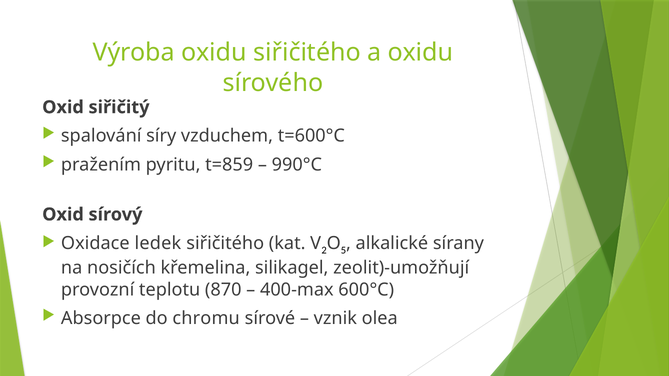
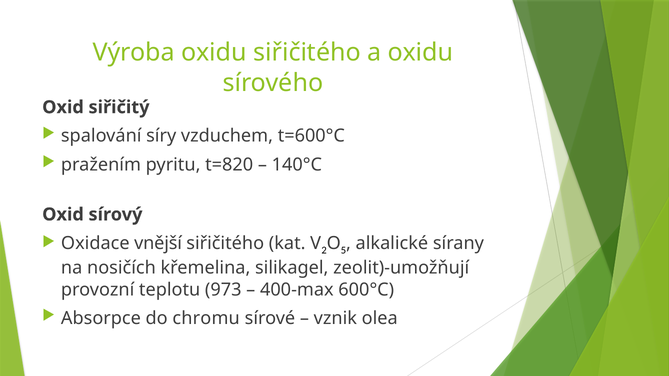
t=859: t=859 -> t=820 (229, 165)
990°C: 990°C -> 140°C (297, 165)
ledek: ledek -> vnější (158, 243)
870: 870 -> 973 (223, 290)
